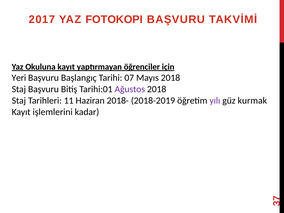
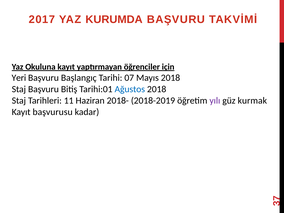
FOTOKOPI: FOTOKOPI -> KURUMDA (114, 19)
Ağustos colour: purple -> blue (130, 89)
işlemlerini: işlemlerini -> başvurusu (53, 112)
